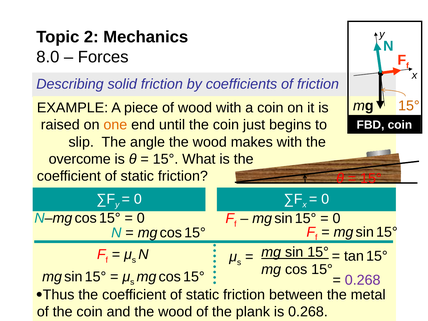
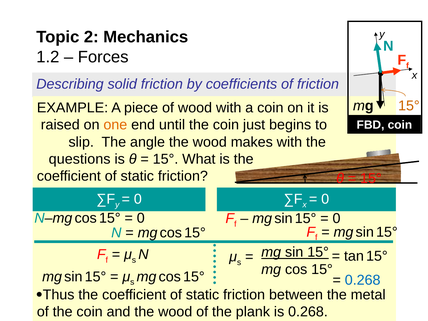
8.0: 8.0 -> 1.2 (48, 57)
overcome: overcome -> questions (80, 159)
0.268 colour: purple -> blue (363, 280)
